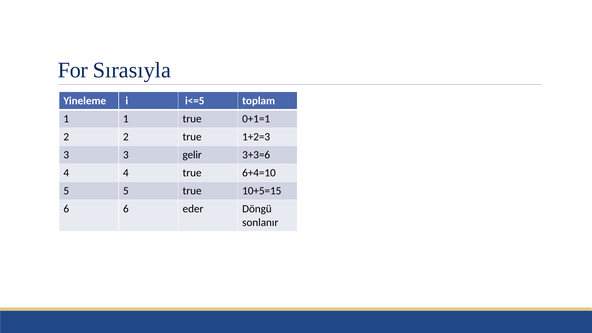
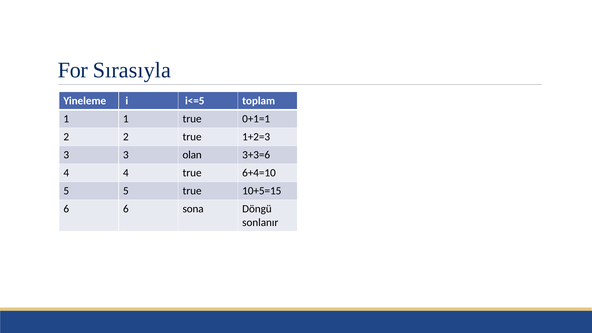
gelir: gelir -> olan (192, 155)
eder: eder -> sona (193, 209)
